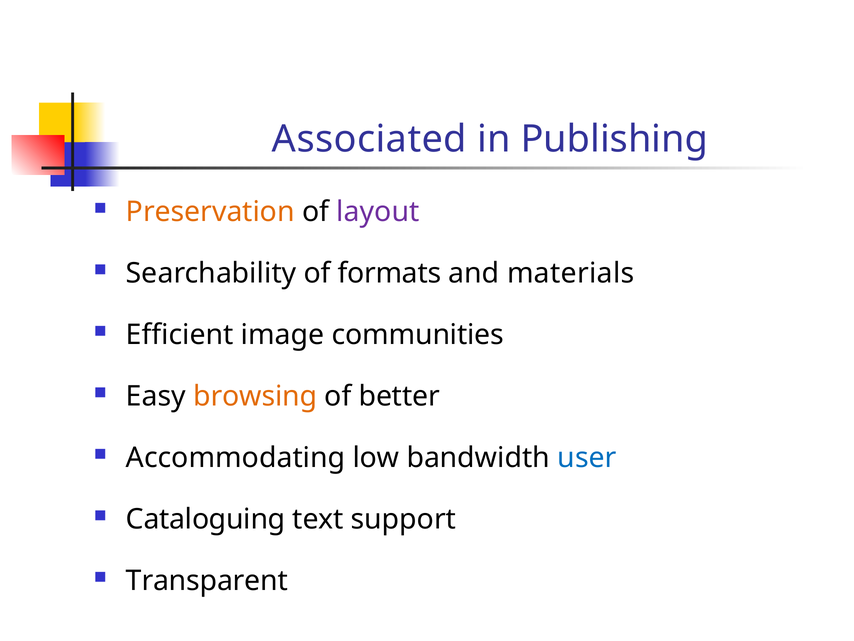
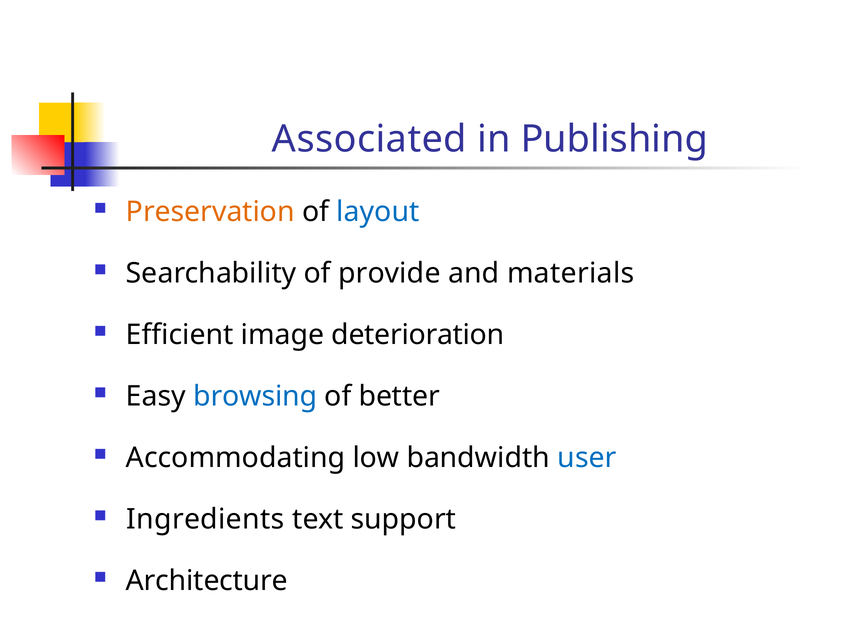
layout colour: purple -> blue (378, 212)
formats: formats -> provide (389, 273)
communities: communities -> deterioration (418, 335)
browsing colour: orange -> blue (255, 396)
Cataloguing: Cataloguing -> Ingredients (205, 519)
Transparent: Transparent -> Architecture (207, 580)
